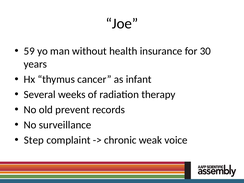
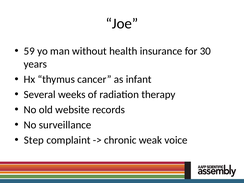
prevent: prevent -> website (73, 110)
